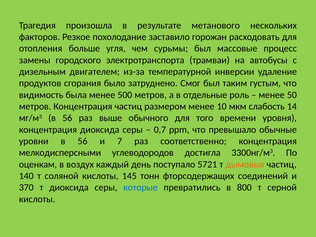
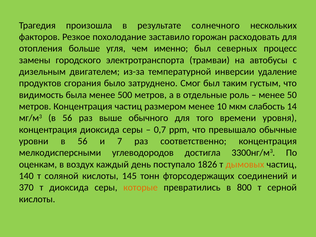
метанового: метанового -> солнечного (216, 25)
сурьмы: сурьмы -> именно (171, 48)
массовые: массовые -> северных (237, 48)
5721: 5721 -> 1826 (207, 164)
которые colour: blue -> orange (141, 187)
